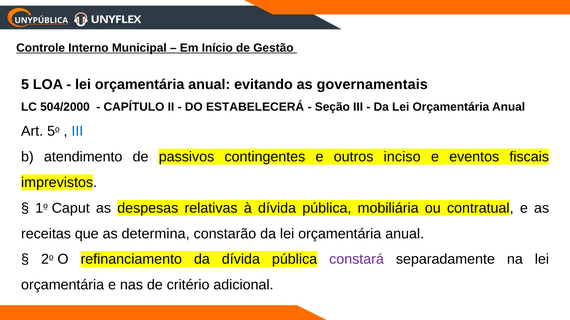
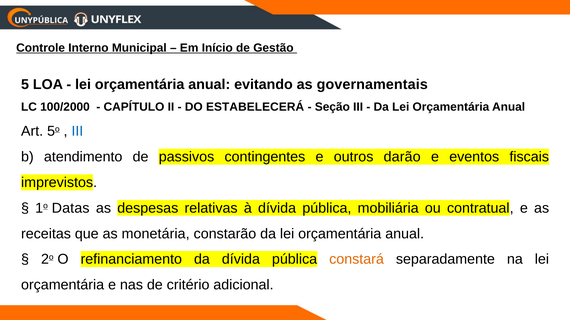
504/2000: 504/2000 -> 100/2000 (65, 107)
inciso: inciso -> darão (402, 157)
Caput: Caput -> Datas (71, 209)
determina: determina -> monetária (156, 234)
constará colour: purple -> orange (357, 260)
